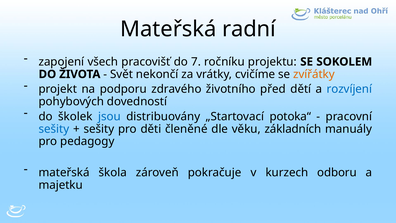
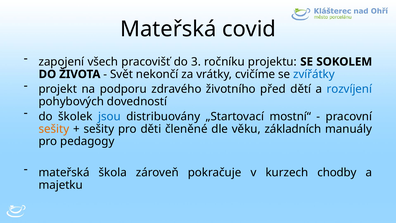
radní: radní -> covid (249, 29)
7: 7 -> 3 (196, 62)
zvířátky colour: orange -> blue (314, 74)
potoka“: potoka“ -> mostní“ (290, 116)
sešity colour: blue -> orange (54, 129)
odboru: odboru -> chodby (337, 172)
